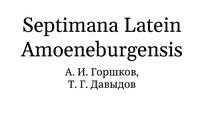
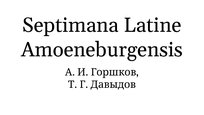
Latein: Latein -> Latine (153, 25)
